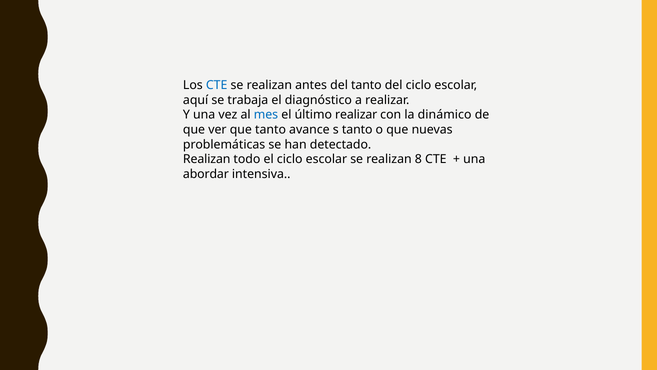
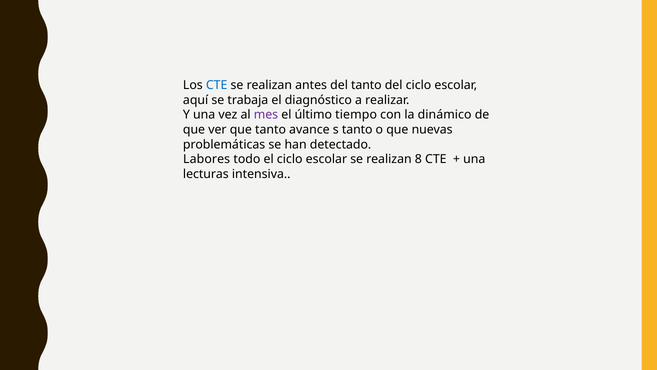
mes colour: blue -> purple (266, 115)
último realizar: realizar -> tiempo (356, 115)
Realizan: Realizan -> Labores (207, 159)
abordar: abordar -> lecturas (206, 174)
